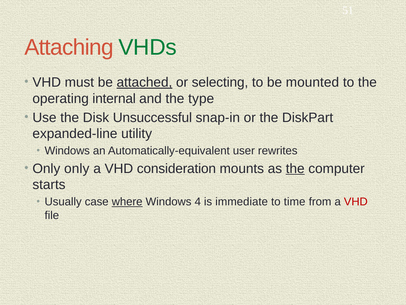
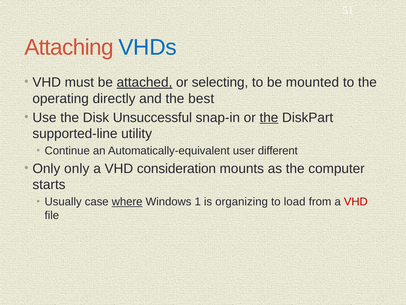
VHDs colour: green -> blue (148, 47)
internal: internal -> directly (114, 98)
type: type -> best (201, 98)
the underline: none -> present (269, 117)
expanded-line: expanded-line -> supported-line (75, 134)
Windows: Windows -> Continue (67, 151)
rewrites: rewrites -> different (278, 151)
the underline: present -> none (295, 168)
4: 4 -> 1 (198, 202)
immediate: immediate -> organizing (242, 202)
time: time -> load (295, 202)
